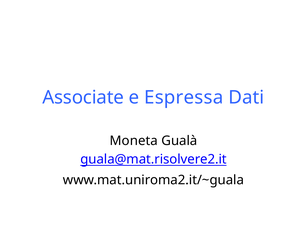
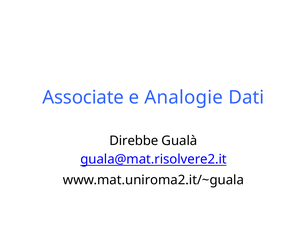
Espressa: Espressa -> Analogie (184, 98)
Moneta: Moneta -> Direbbe (134, 141)
